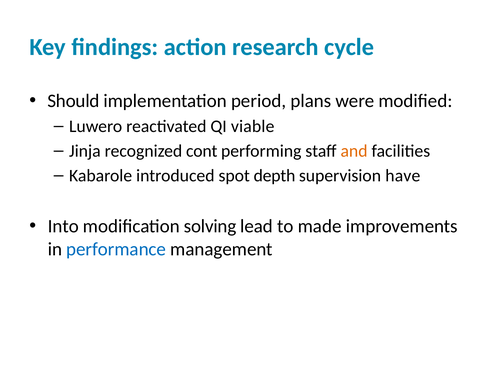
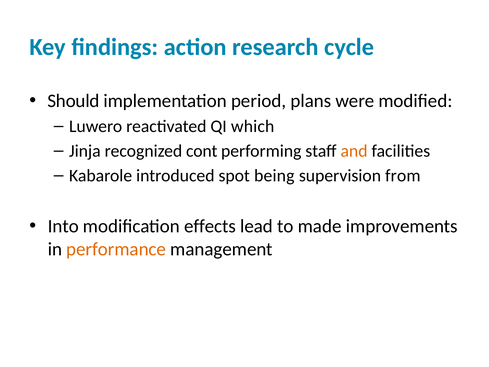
viable: viable -> which (253, 126)
depth: depth -> being (274, 176)
have: have -> from (403, 176)
solving: solving -> effects (210, 226)
performance colour: blue -> orange (116, 249)
